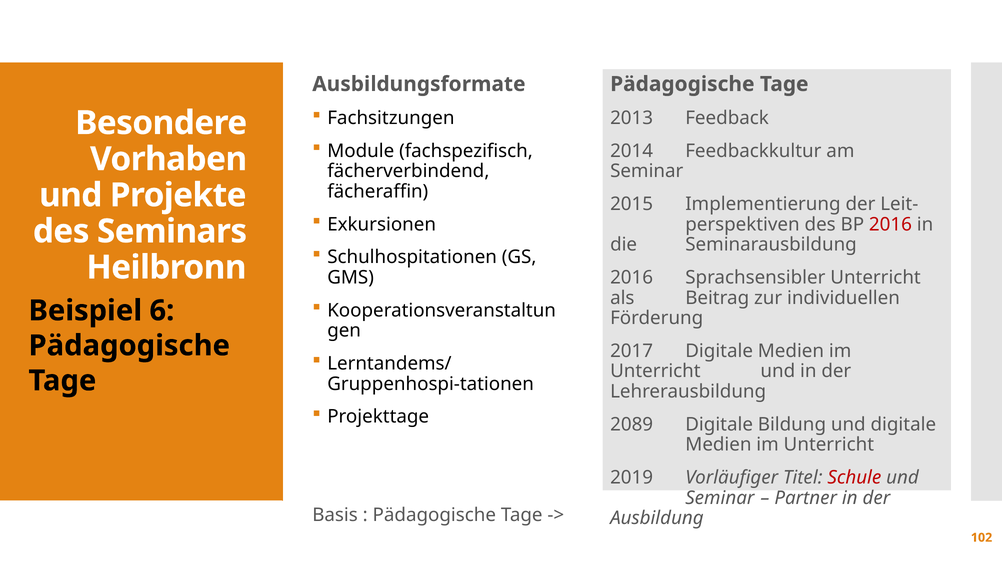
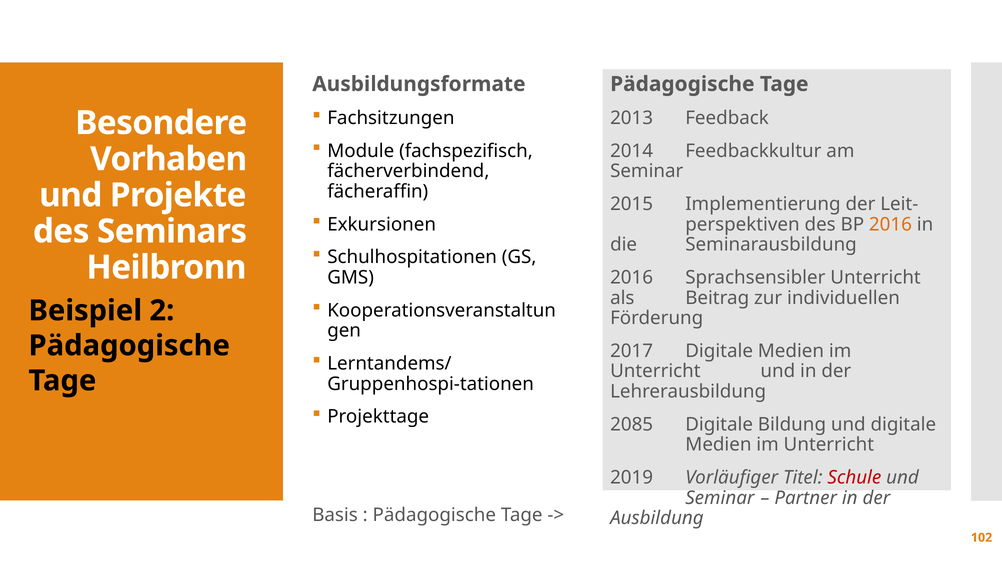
2016 colour: red -> orange (890, 224)
6: 6 -> 2 (162, 310)
2089: 2089 -> 2085 (632, 424)
